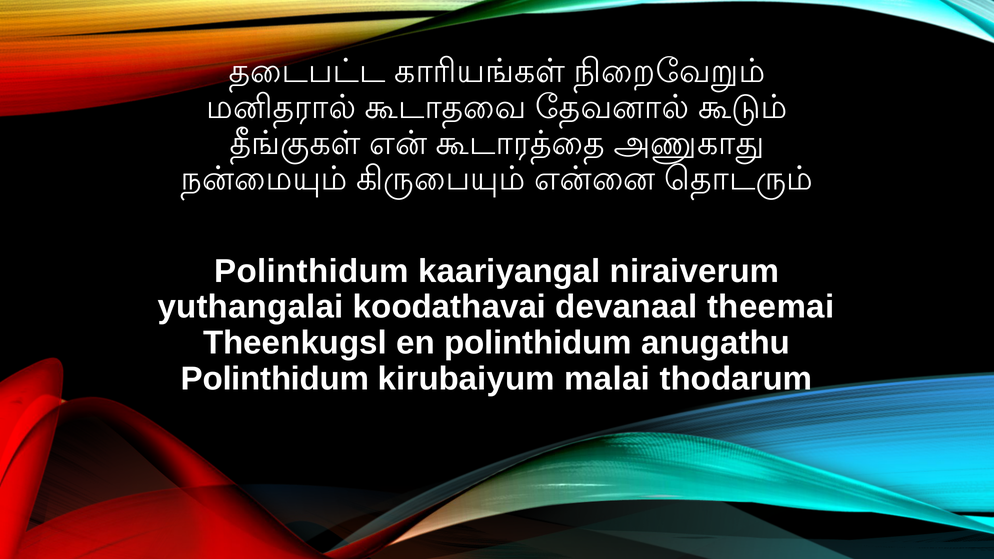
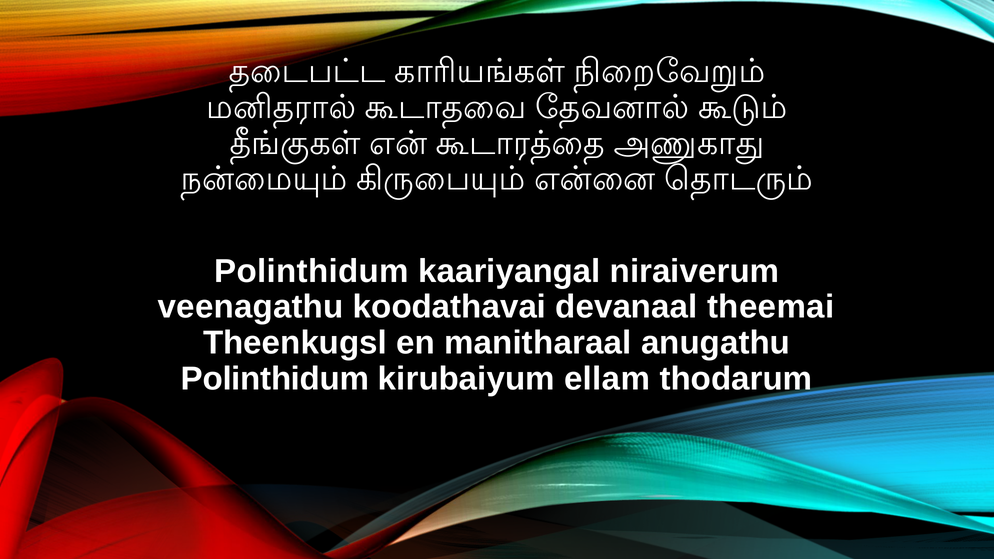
yuthangalai: yuthangalai -> veenagathu (251, 307)
en polinthidum: polinthidum -> manitharaal (538, 343)
malai: malai -> ellam (607, 379)
